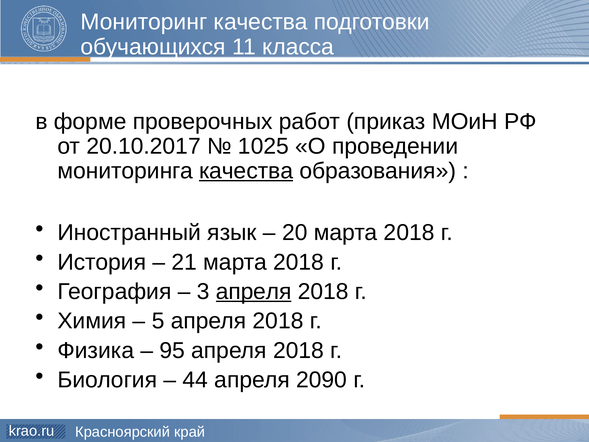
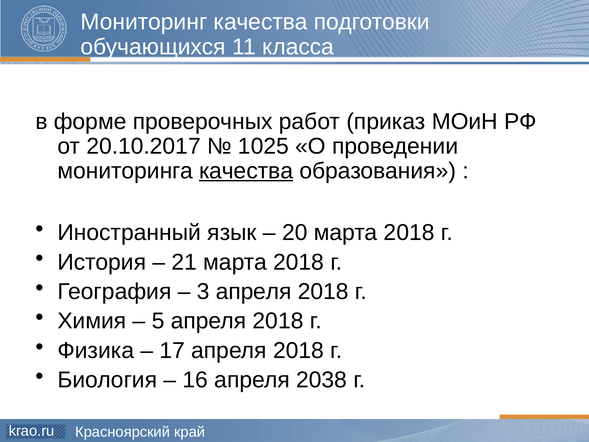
апреля underline: present -> none (254, 291)
95: 95 -> 17 (172, 350)
44: 44 -> 16 (195, 380)
2090: 2090 -> 2038 (322, 380)
